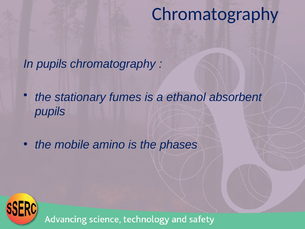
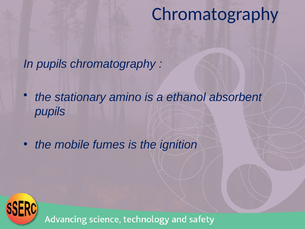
fumes: fumes -> amino (125, 97)
amino: amino -> fumes (109, 144)
phases: phases -> ignition (179, 144)
